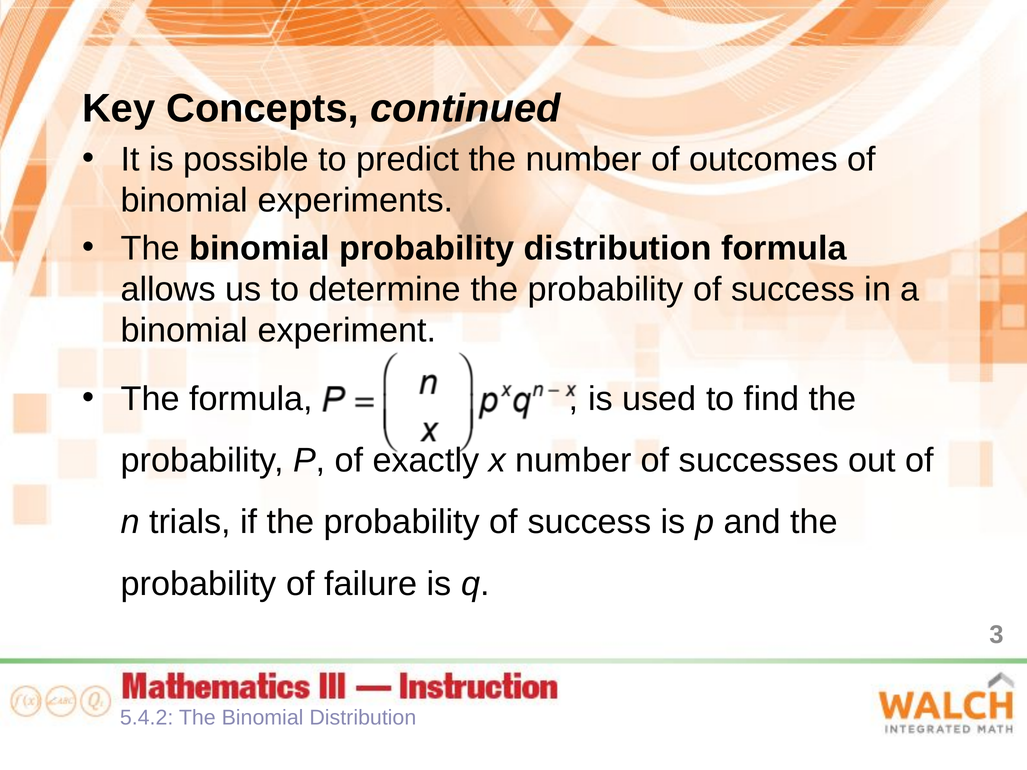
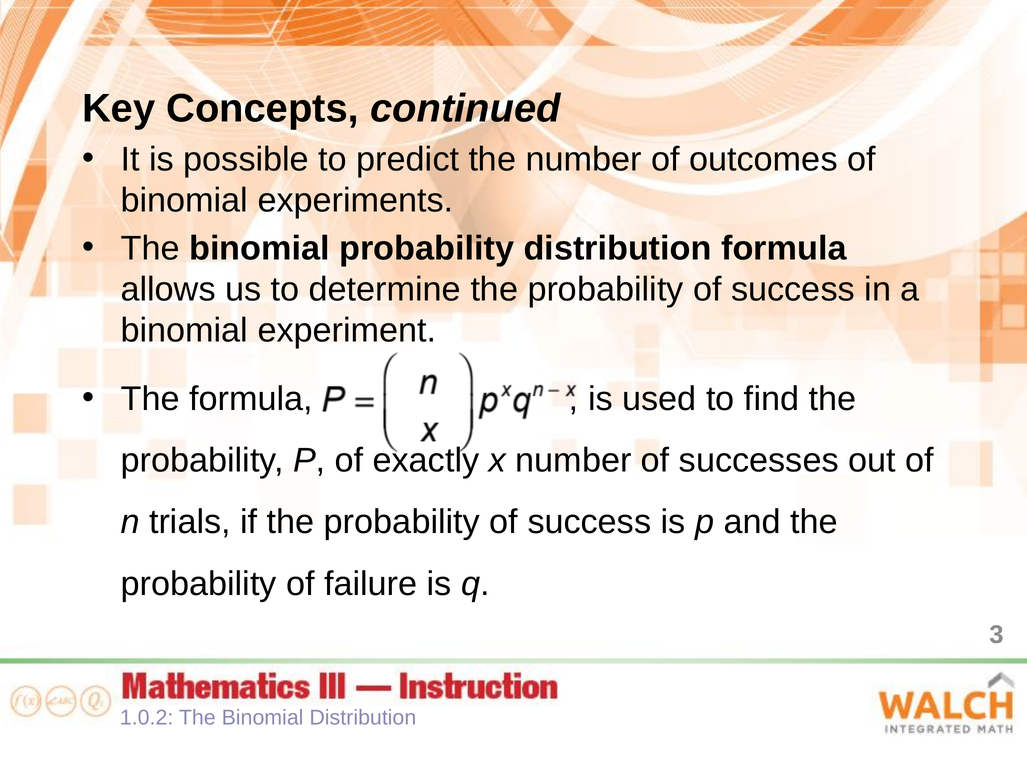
5.4.2: 5.4.2 -> 1.0.2 (147, 718)
